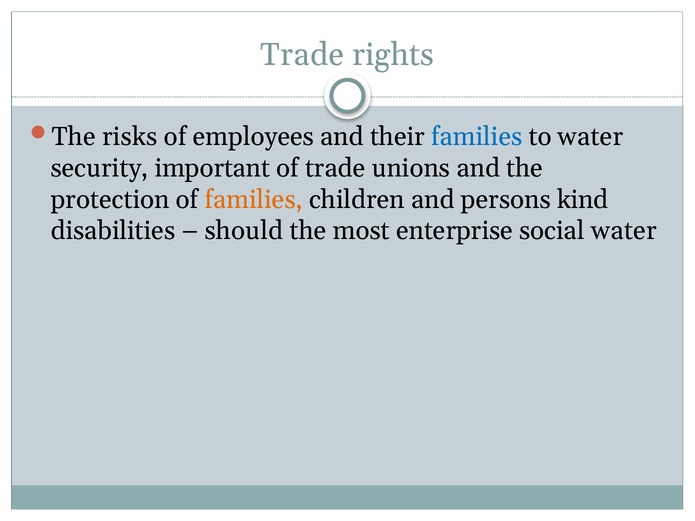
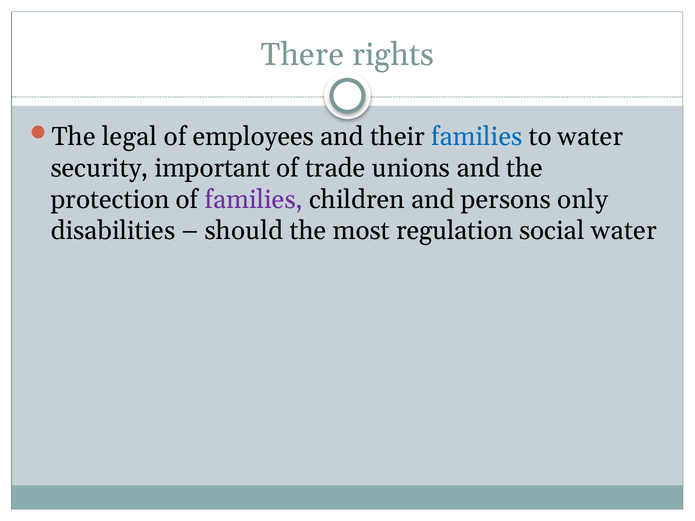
Trade: Trade -> There (302, 55)
risks: risks -> legal (130, 137)
families colour: orange -> purple (254, 200)
kind: kind -> only (583, 200)
enterprise: enterprise -> regulation (455, 231)
